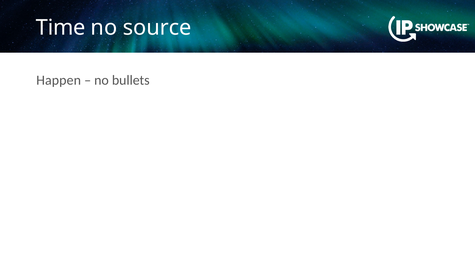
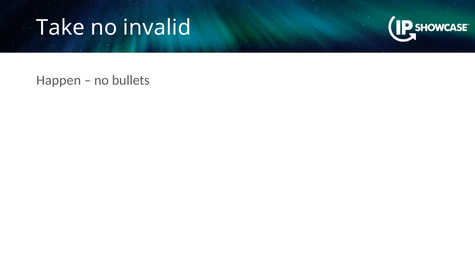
Time: Time -> Take (60, 28)
source: source -> invalid (157, 28)
